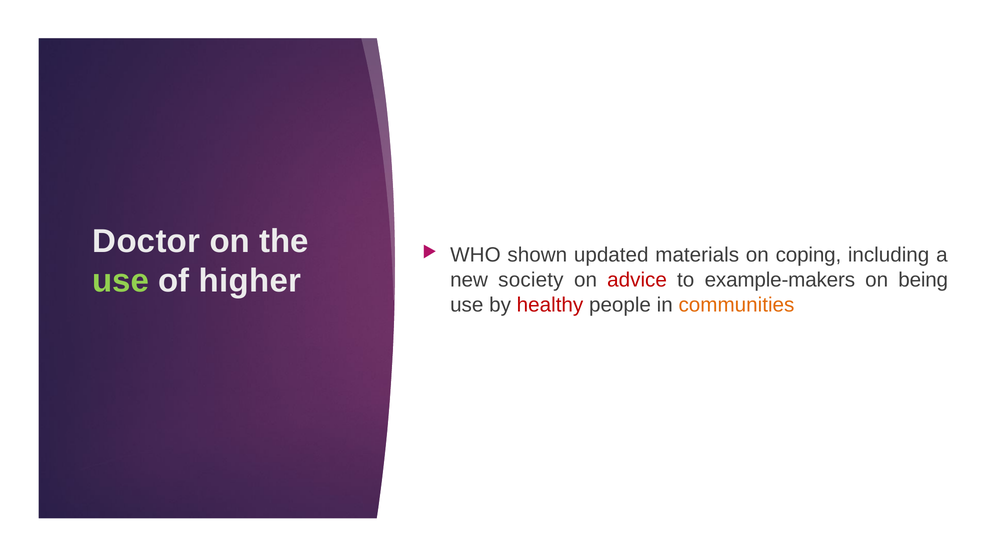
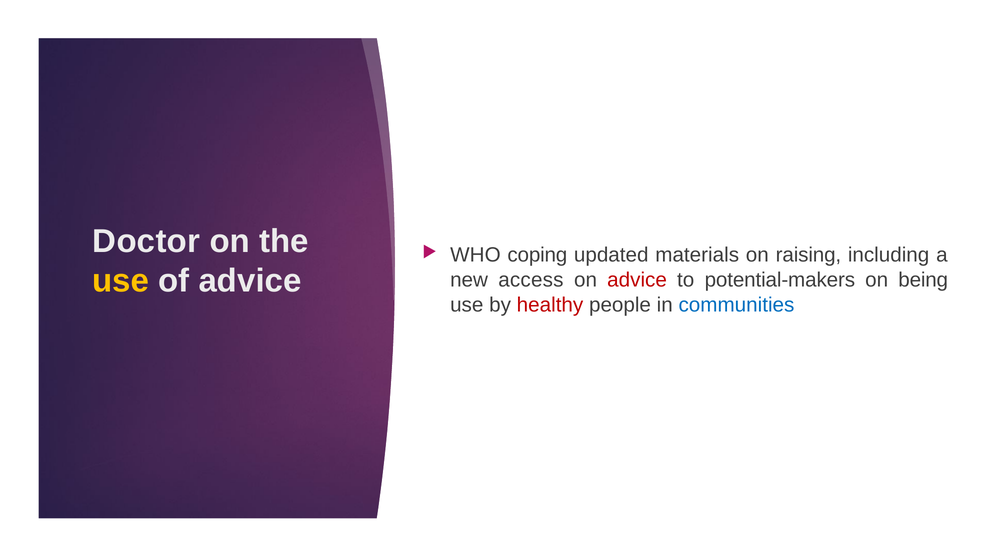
shown: shown -> coping (537, 255)
coping: coping -> raising (808, 255)
use colour: light green -> yellow (121, 281)
of higher: higher -> advice (250, 281)
society: society -> access (531, 280)
example-makers: example-makers -> potential-makers (780, 280)
communities colour: orange -> blue (736, 305)
